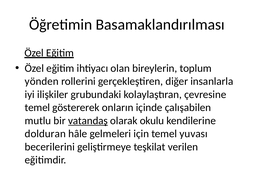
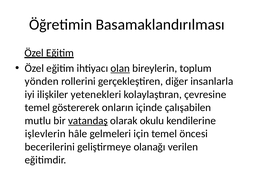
olan underline: none -> present (120, 68)
grubundaki: grubundaki -> yetenekleri (96, 95)
dolduran: dolduran -> işlevlerin (45, 134)
yuvası: yuvası -> öncesi (194, 134)
teşkilat: teşkilat -> olanağı (149, 147)
